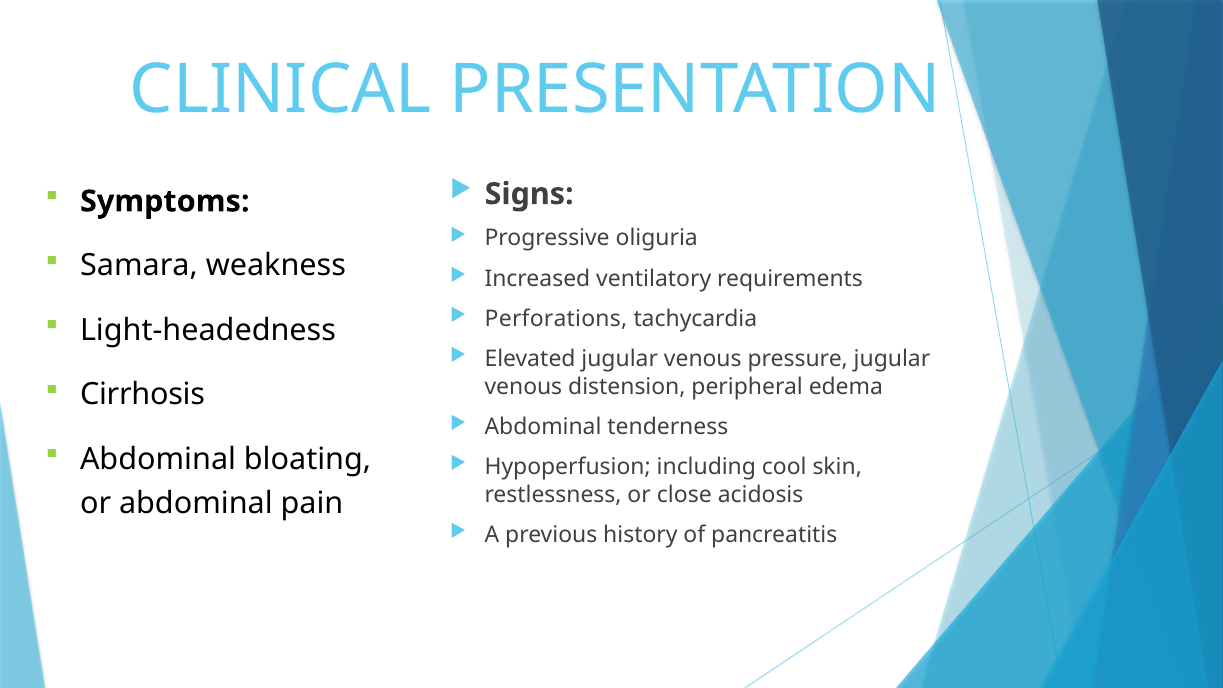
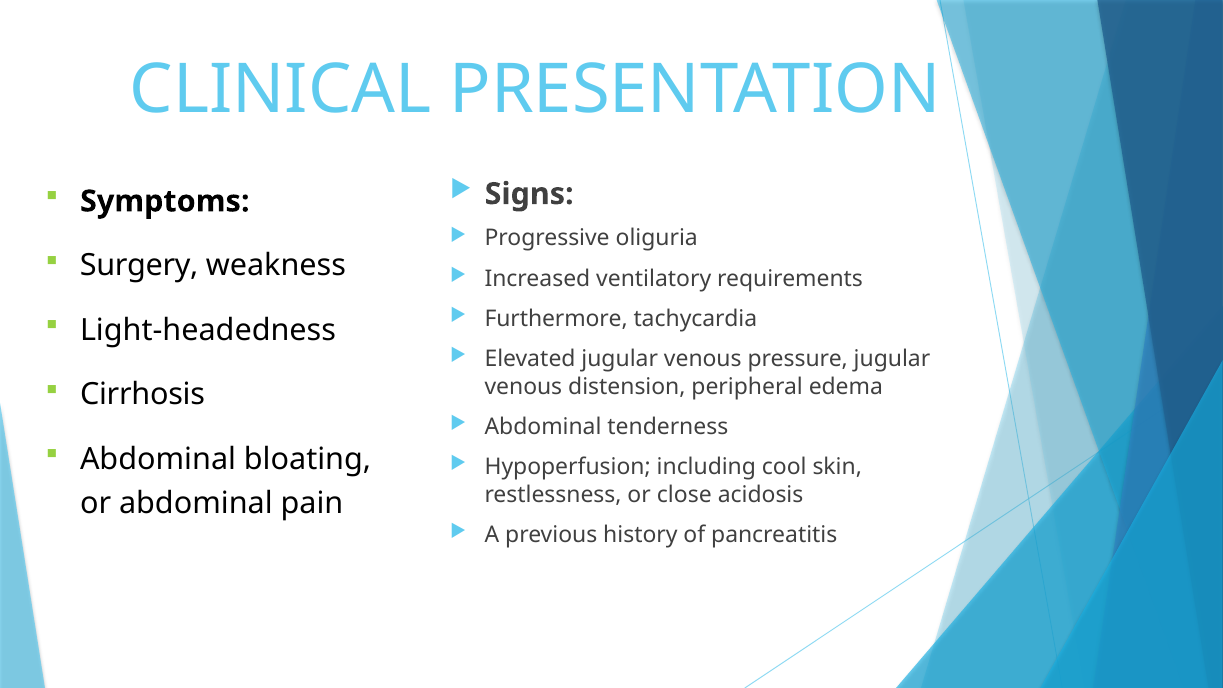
Samara: Samara -> Surgery (139, 266)
Perforations: Perforations -> Furthermore (556, 319)
